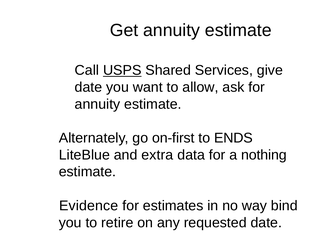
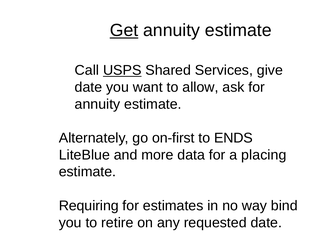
Get underline: none -> present (124, 30)
extra: extra -> more (157, 155)
nothing: nothing -> placing (264, 155)
Evidence: Evidence -> Requiring (89, 206)
